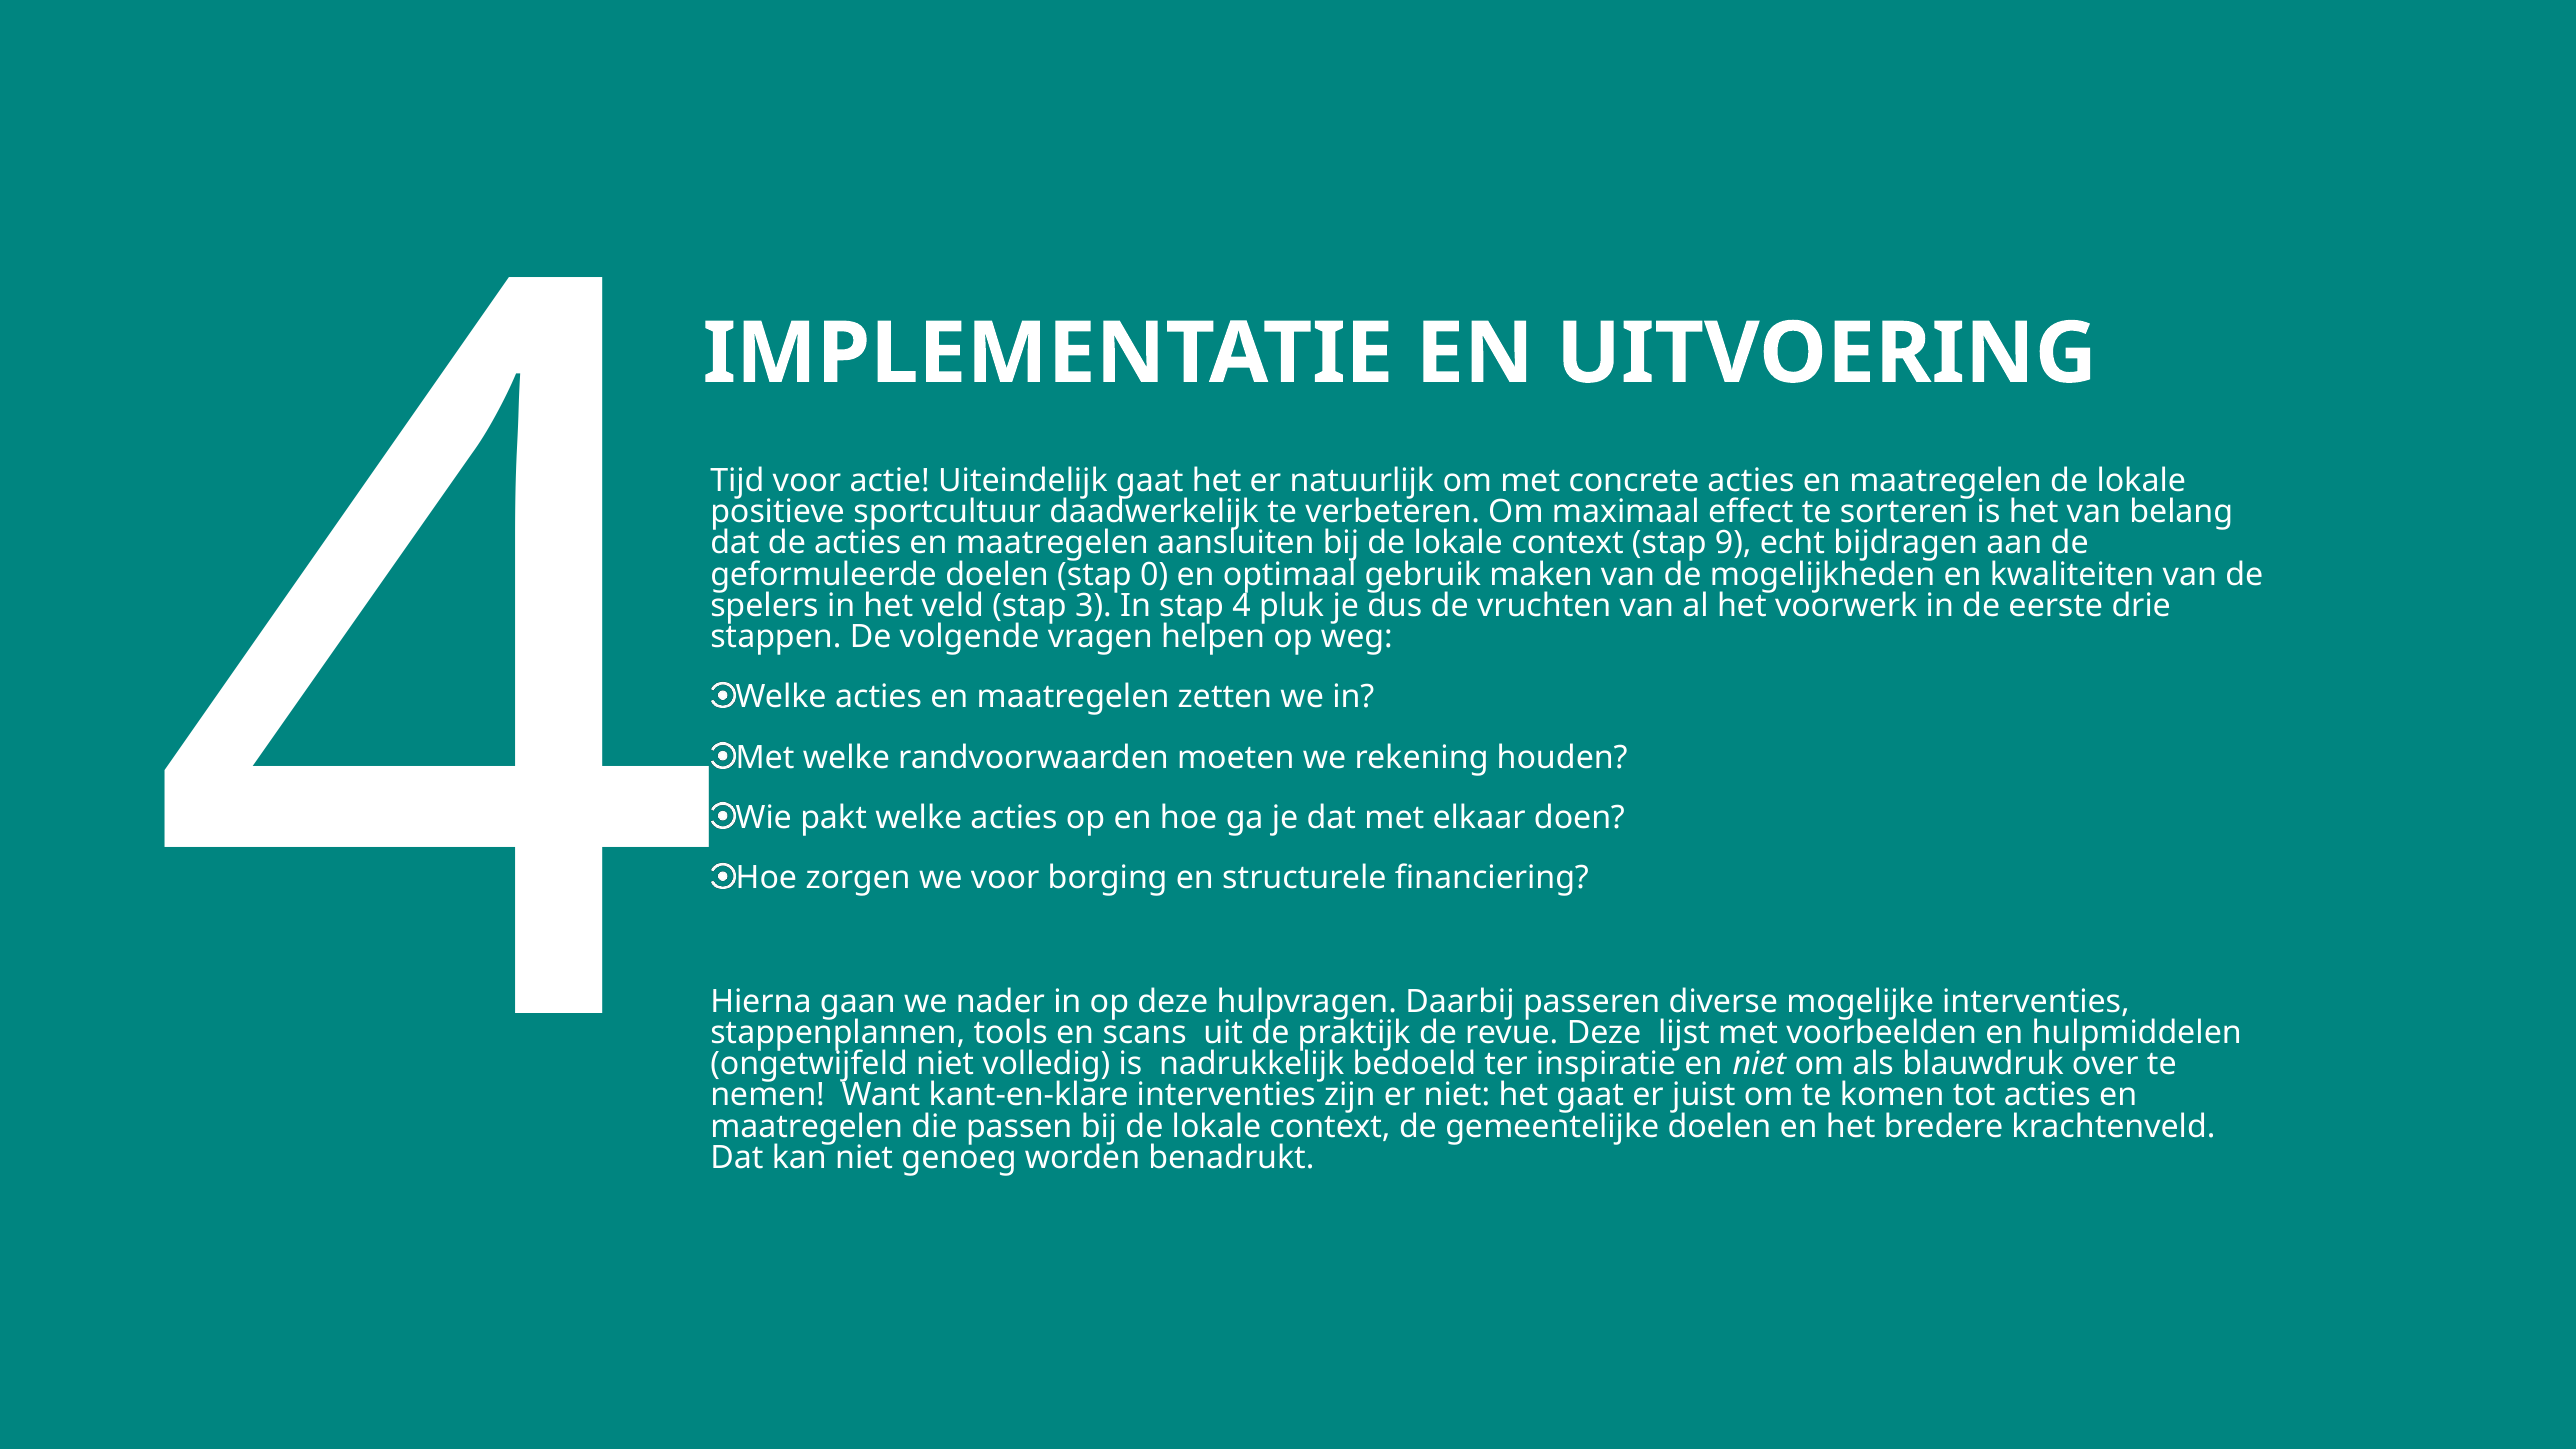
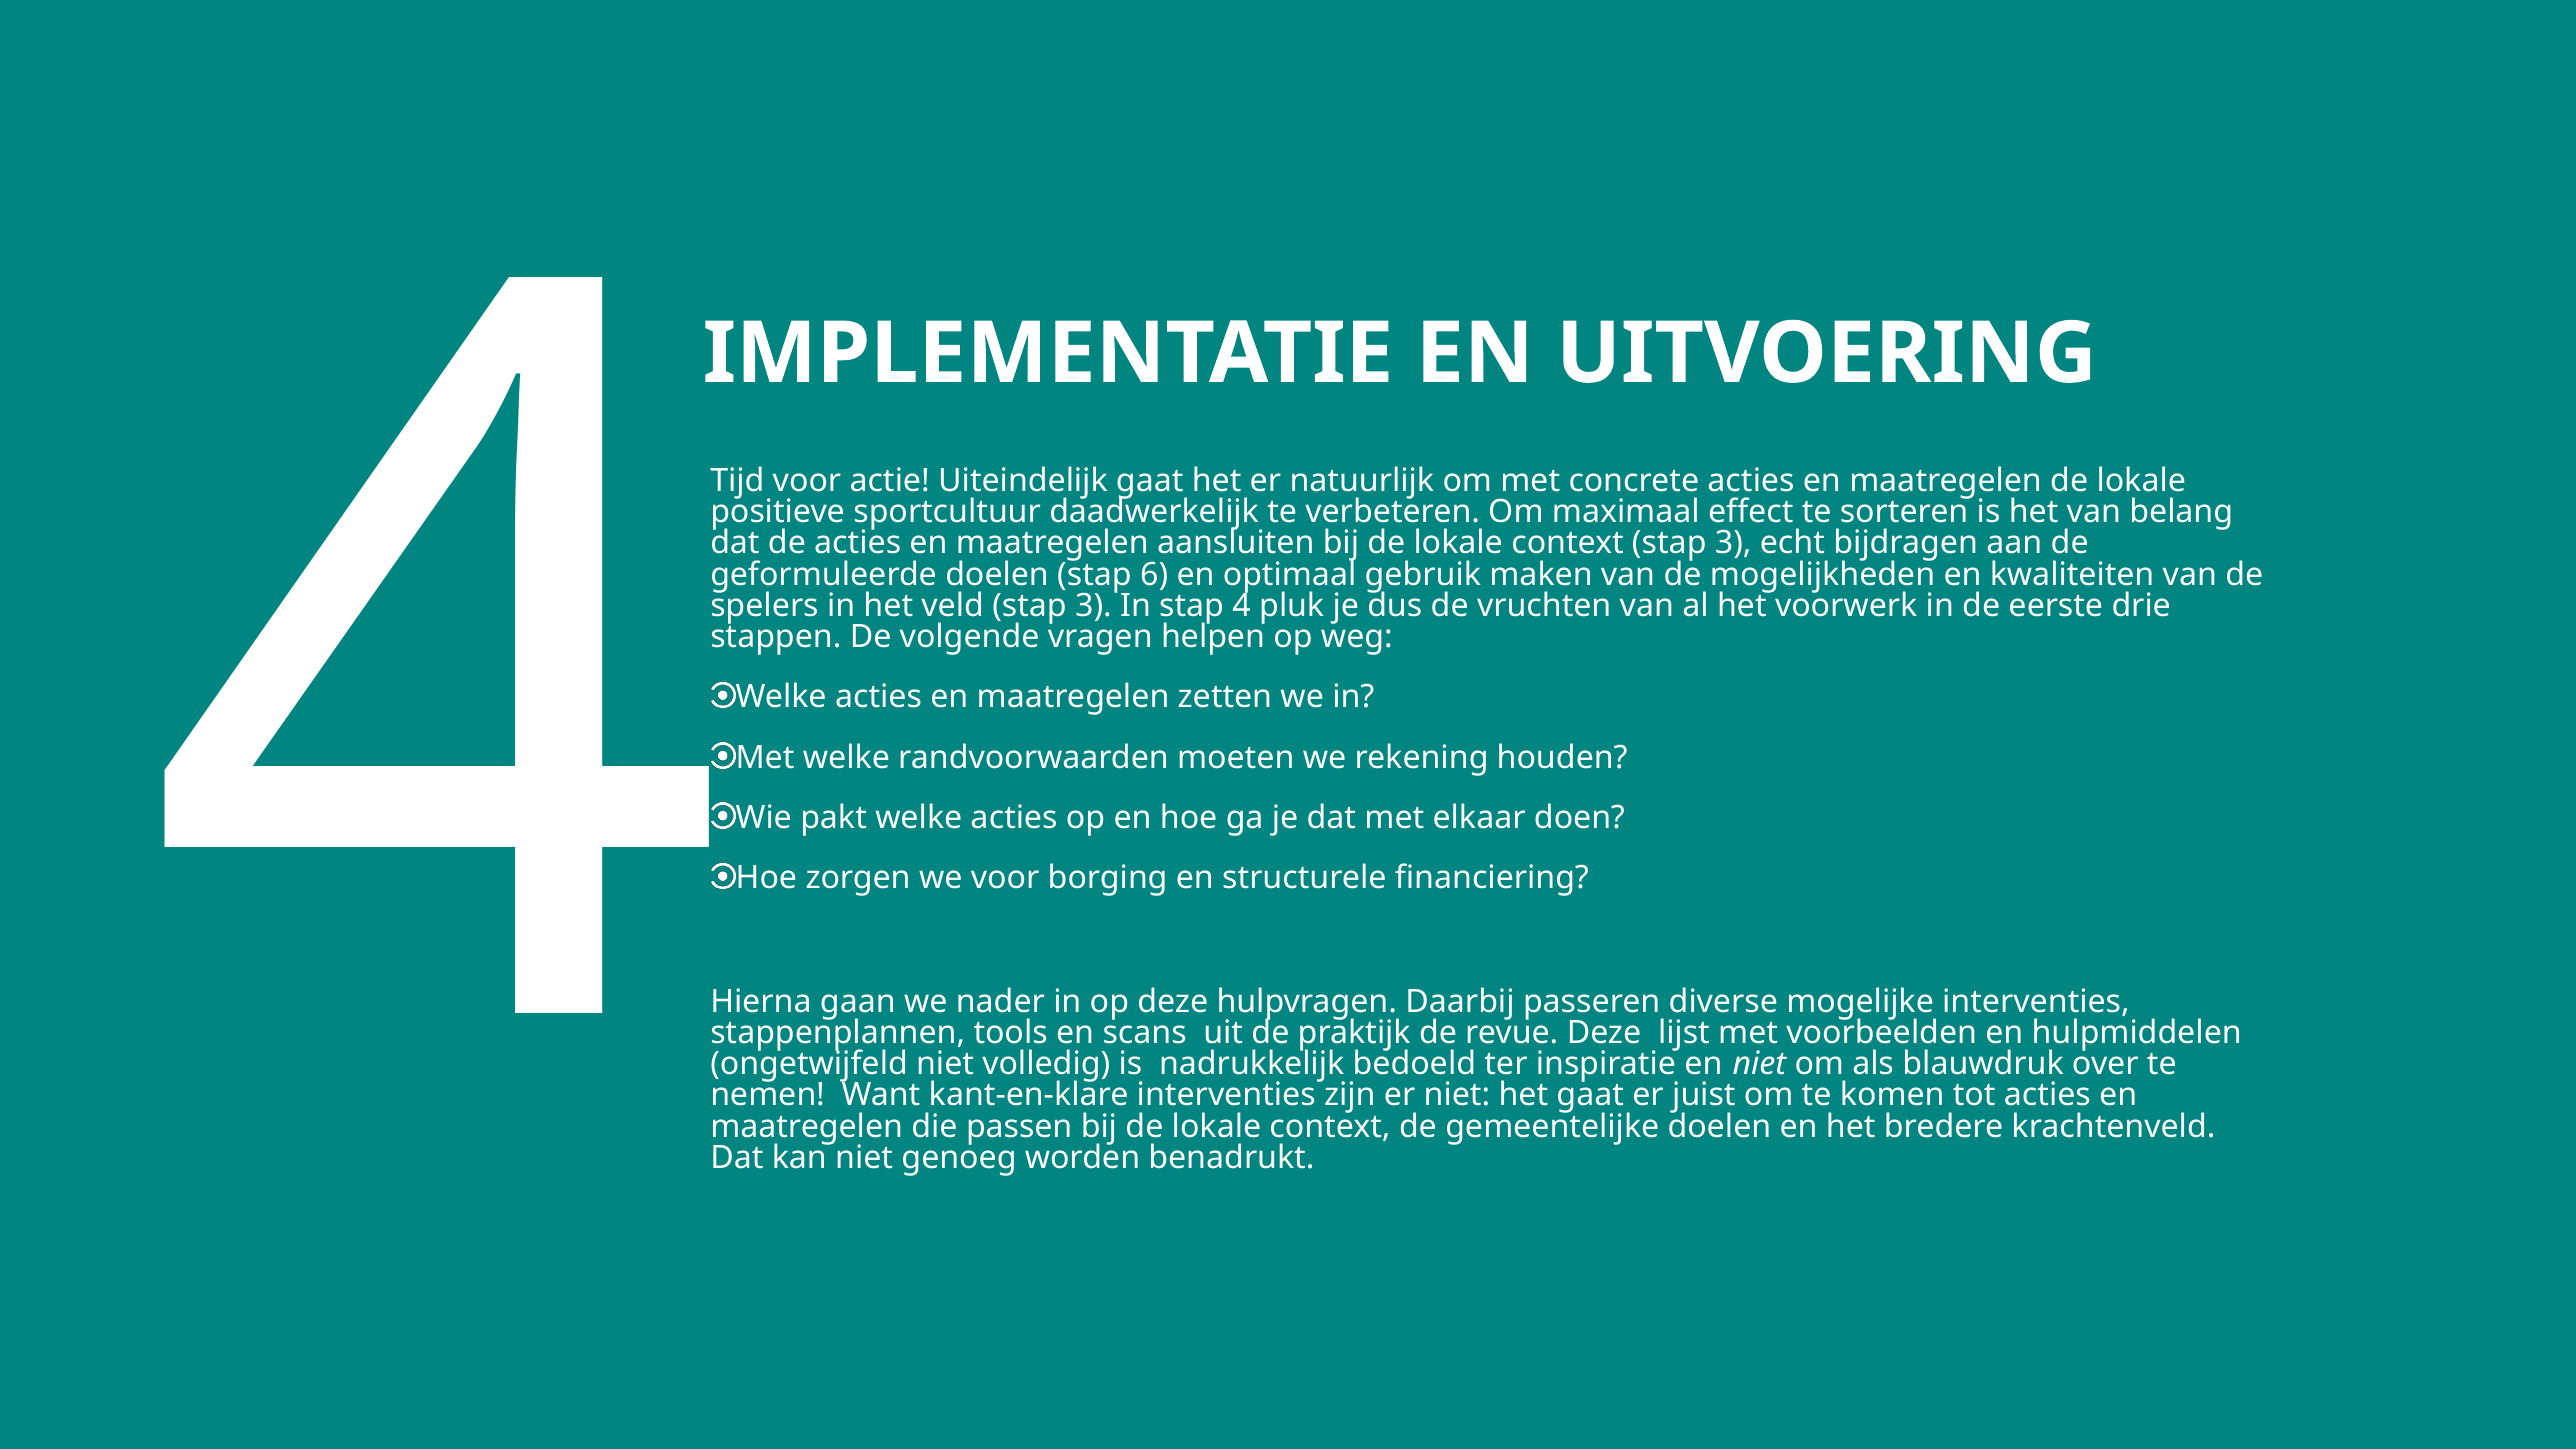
context stap 9: 9 -> 3 (1733, 543)
0: 0 -> 6 (1154, 575)
